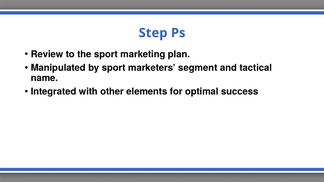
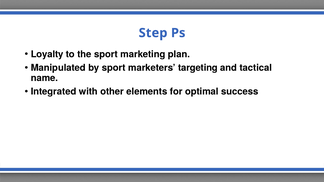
Review: Review -> Loyalty (47, 54)
segment: segment -> targeting (198, 68)
